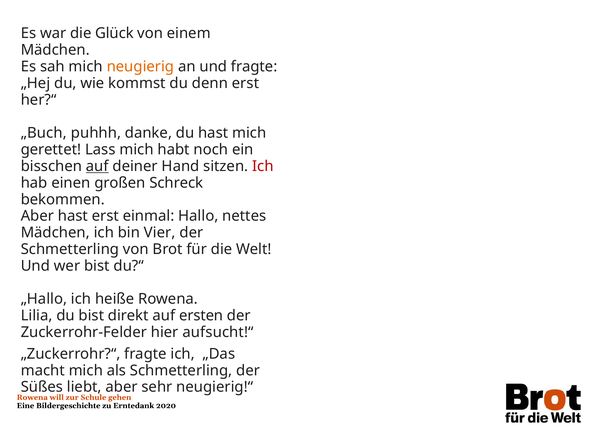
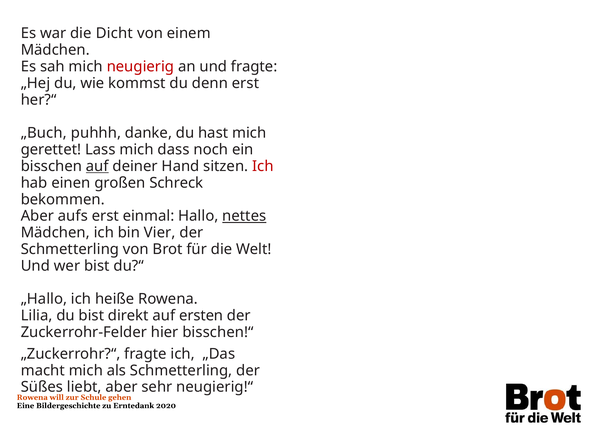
Glück: Glück -> Dicht (114, 33)
neugierig colour: orange -> red (140, 67)
habt: habt -> dass (174, 150)
Aber hast: hast -> aufs (73, 216)
nettes underline: none -> present (244, 216)
aufsucht!“: aufsucht!“ -> bisschen!“ (218, 332)
